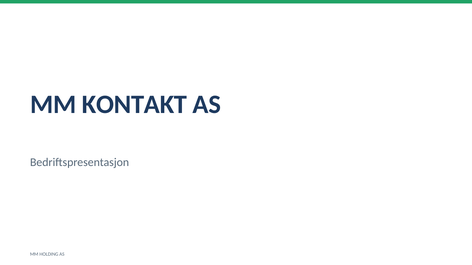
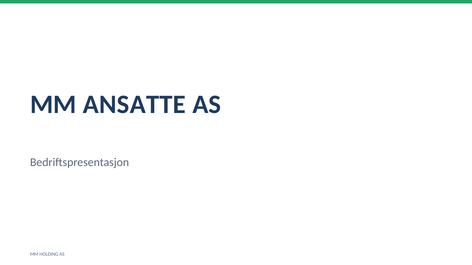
KONTAKT: KONTAKT -> ANSATTE (134, 105)
